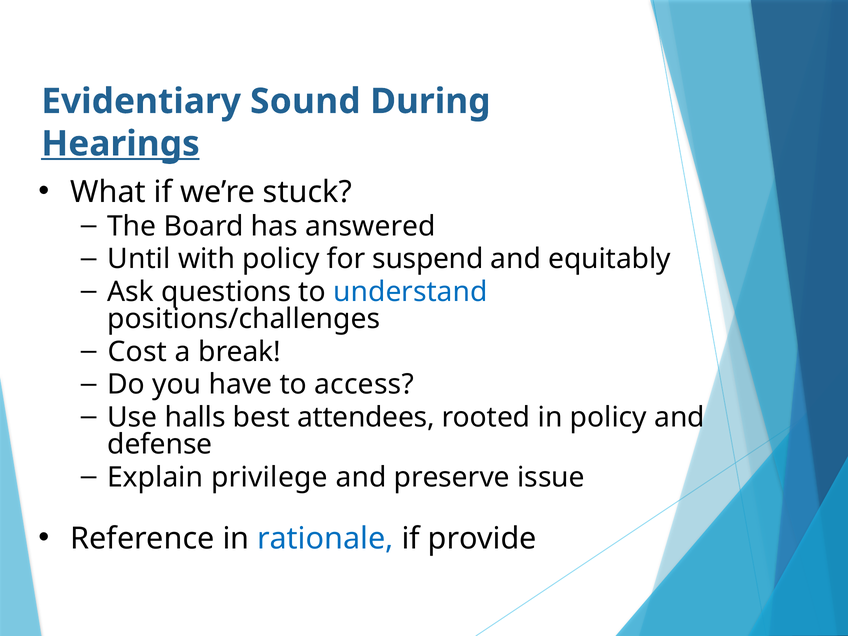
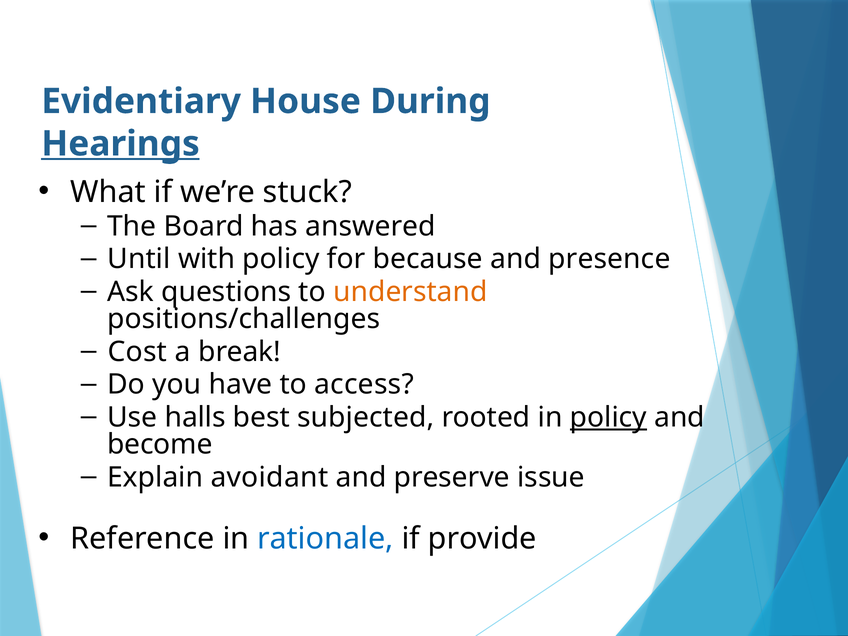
Sound: Sound -> House (305, 101)
suspend: suspend -> because (428, 259)
equitably: equitably -> presence (609, 259)
understand colour: blue -> orange (410, 292)
attendees: attendees -> subjected (366, 417)
policy underline: none -> present (608, 417)
defense: defense -> become (160, 445)
privilege: privilege -> avoidant (269, 477)
